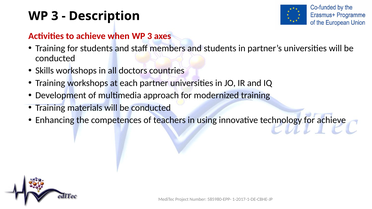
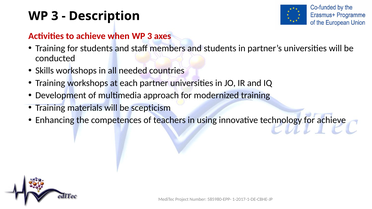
doctors: doctors -> needed (133, 71)
materials will be conducted: conducted -> scepticism (151, 108)
